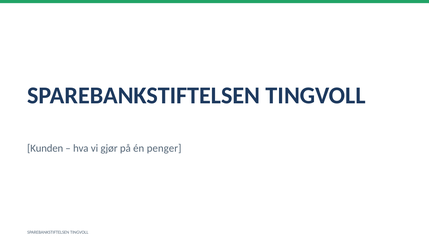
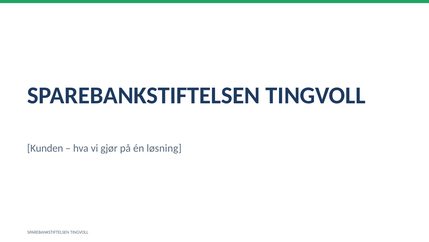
penger: penger -> løsning (164, 148)
